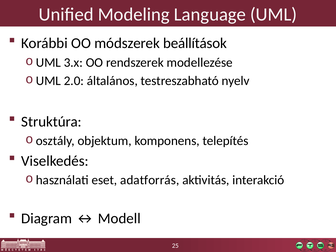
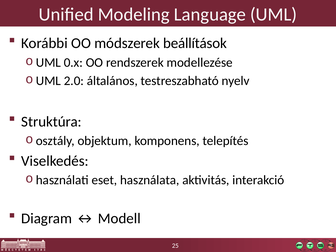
3.x: 3.x -> 0.x (73, 62)
adatforrás: adatforrás -> használata (150, 180)
